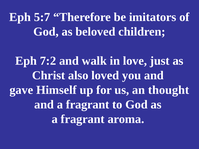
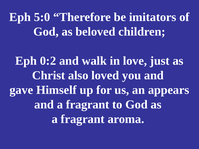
5:7: 5:7 -> 5:0 (42, 17)
7:2: 7:2 -> 0:2 (48, 61)
thought: thought -> appears (169, 90)
